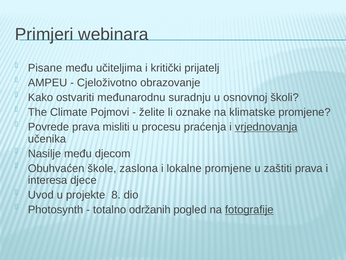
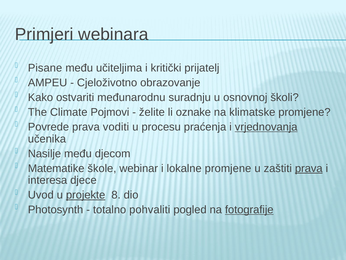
misliti: misliti -> voditi (116, 127)
Obuhvaćen: Obuhvaćen -> Matematike (56, 168)
zaslona: zaslona -> webinar (139, 168)
prava underline: none -> present (309, 168)
projekte underline: none -> present (86, 195)
održanih: održanih -> pohvaliti (150, 209)
